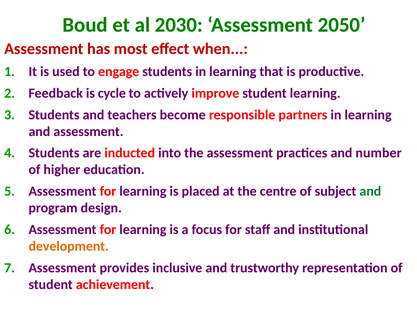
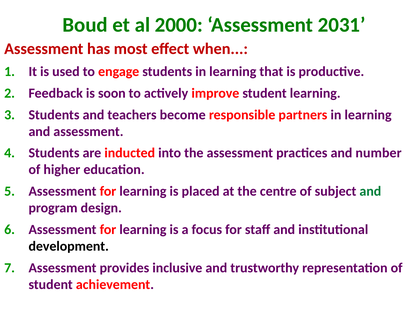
2030: 2030 -> 2000 (179, 25)
2050: 2050 -> 2031 (342, 25)
cycle: cycle -> soon (112, 93)
development colour: orange -> black (69, 246)
